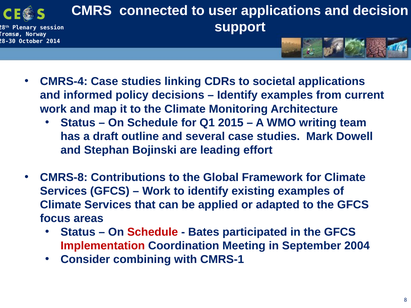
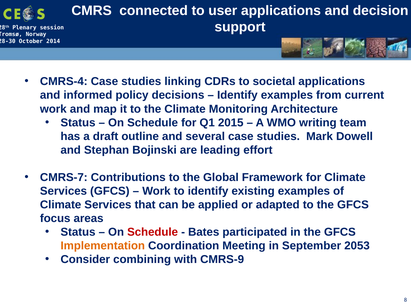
CMRS-8: CMRS-8 -> CMRS-7 (64, 178)
Implementation colour: red -> orange (103, 246)
2004: 2004 -> 2053 (357, 246)
CMRS-1: CMRS-1 -> CMRS-9 (222, 260)
